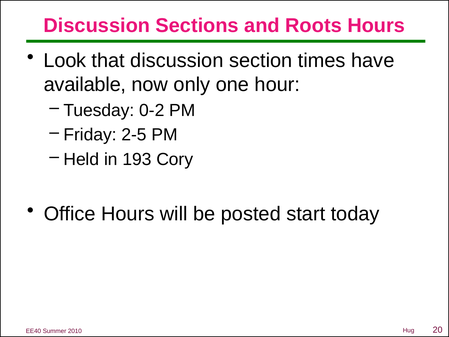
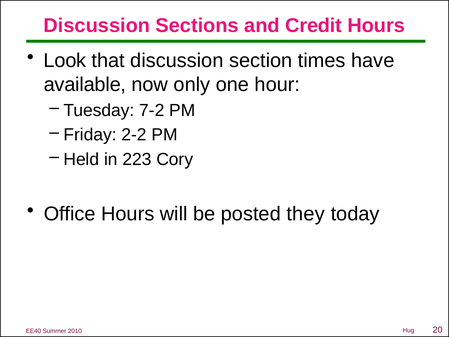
Roots: Roots -> Credit (314, 26)
0-2: 0-2 -> 7-2 (152, 110)
2-5: 2-5 -> 2-2 (134, 135)
193: 193 -> 223 (137, 159)
start: start -> they (306, 214)
